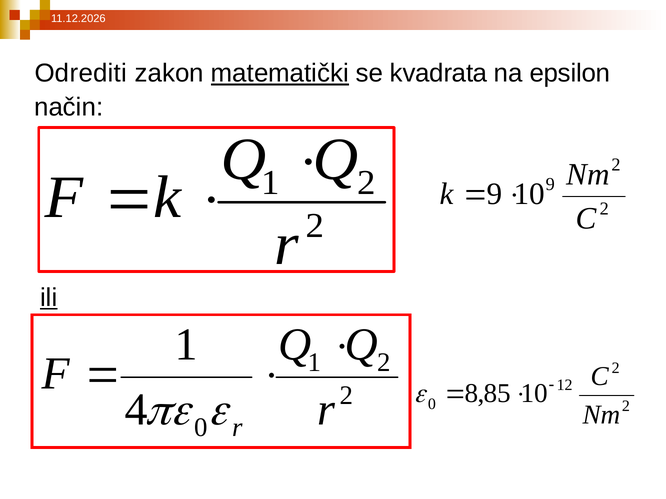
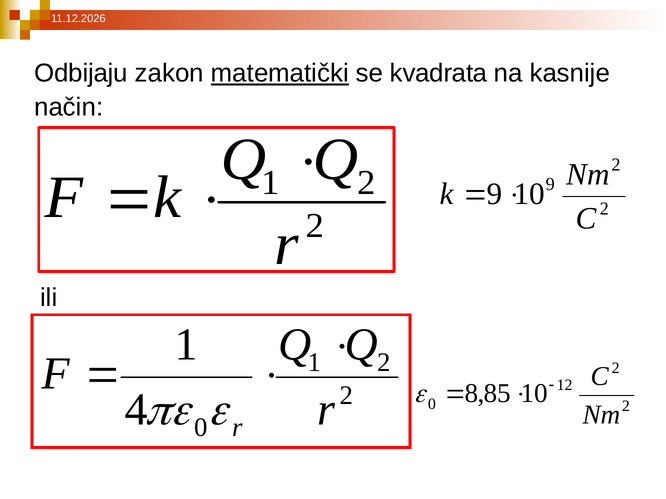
Odrediti: Odrediti -> Odbijaju (81, 73)
epsilon: epsilon -> kasnije (570, 73)
ili underline: present -> none (49, 298)
